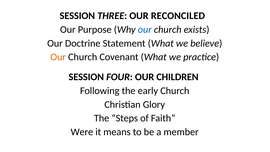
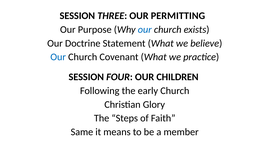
RECONCILED: RECONCILED -> PERMITTING (178, 16)
Our colour: orange -> blue (58, 57)
Were: Were -> Same (82, 132)
